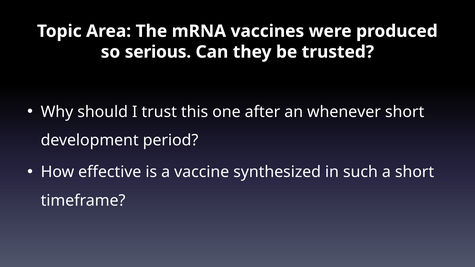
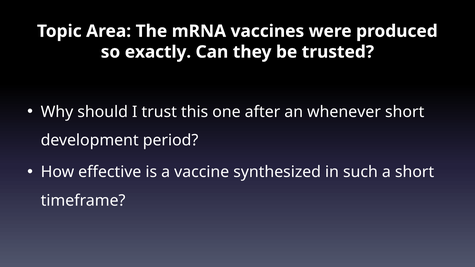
serious: serious -> exactly (158, 52)
